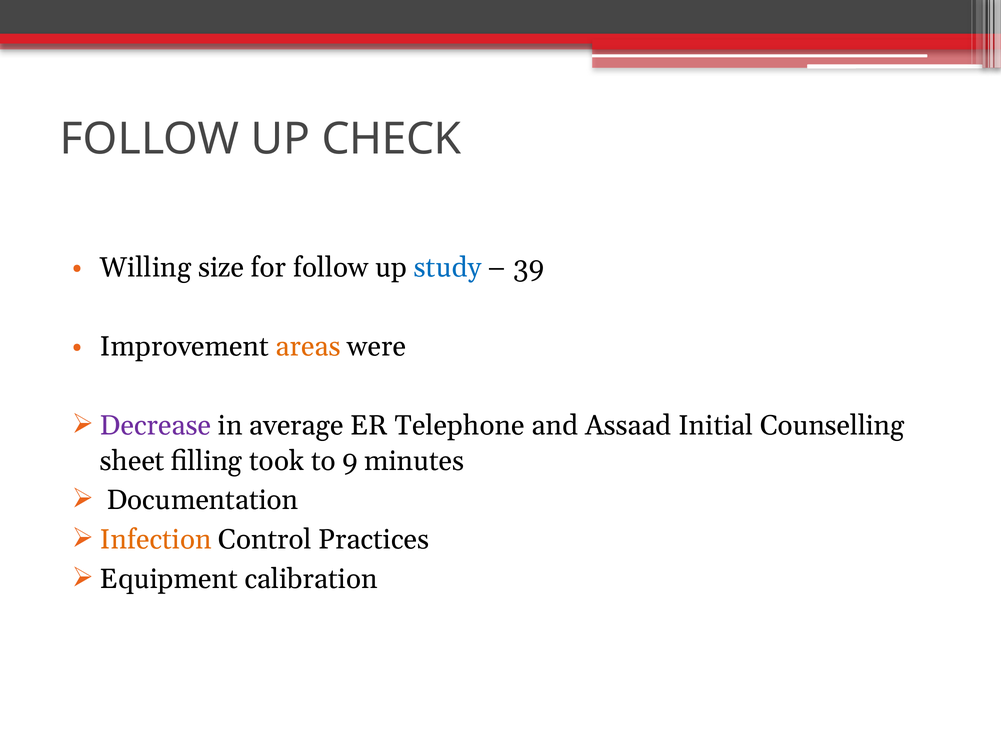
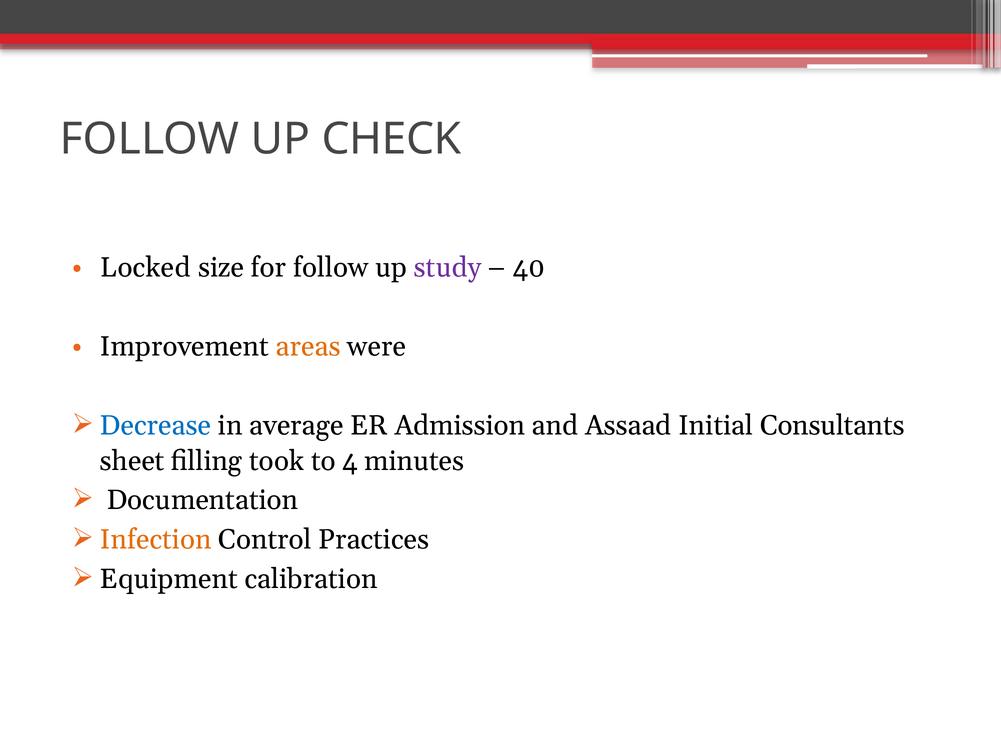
Willing: Willing -> Locked (146, 268)
study colour: blue -> purple (448, 268)
39: 39 -> 40 (529, 268)
Decrease colour: purple -> blue (156, 426)
Telephone: Telephone -> Admission (460, 426)
Counselling: Counselling -> Consultants (832, 426)
9: 9 -> 4 (350, 461)
